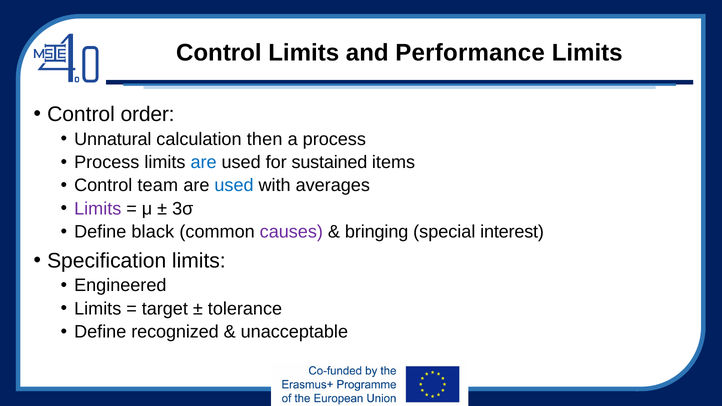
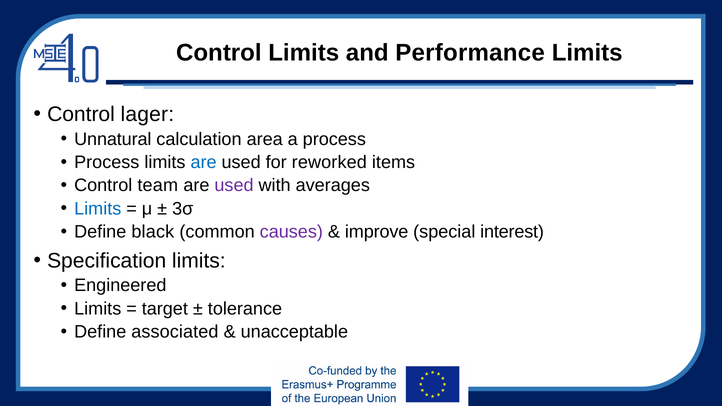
order: order -> lager (147, 114)
then: then -> area (265, 139)
sustained: sustained -> reworked (329, 162)
used colour: blue -> purple (234, 186)
Limits colour: purple -> blue (98, 209)
bringing: bringing -> improve (377, 232)
recognized: recognized -> associated (175, 332)
